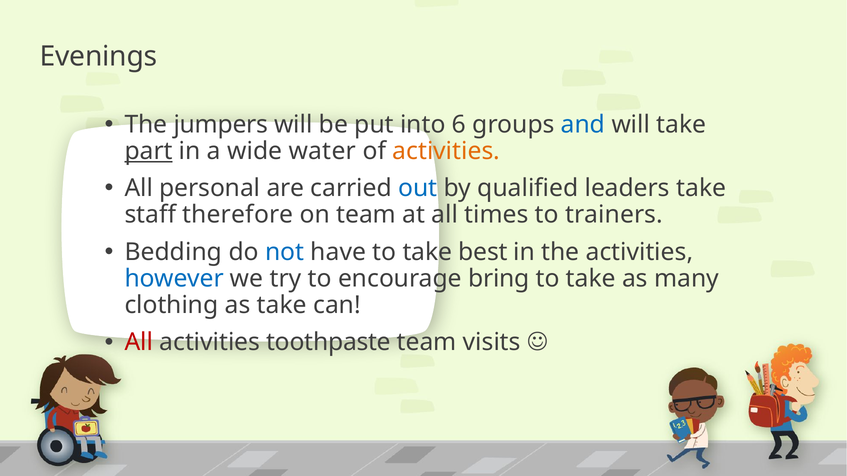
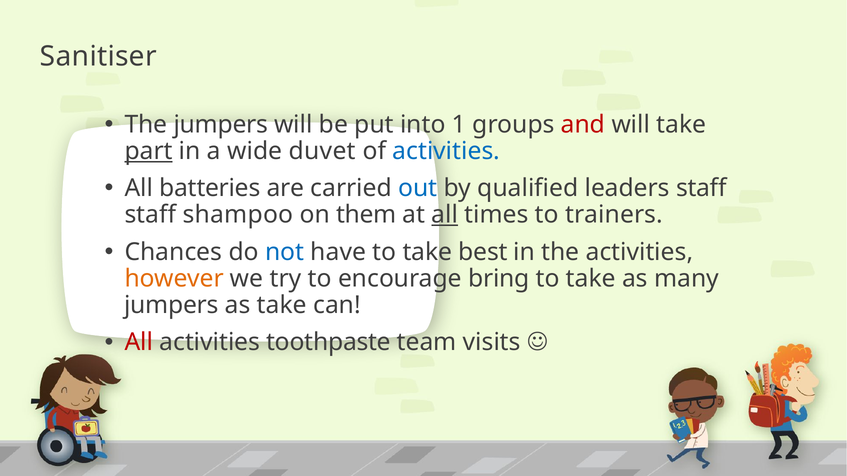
Evenings: Evenings -> Sanitiser (98, 57)
6: 6 -> 1 (459, 124)
and colour: blue -> red (583, 124)
water: water -> duvet (322, 151)
activities colour: orange -> blue (446, 151)
personal: personal -> batteries (210, 188)
leaders take: take -> staff (701, 188)
therefore: therefore -> shampoo (238, 215)
on team: team -> them (366, 215)
all underline: none -> present (445, 215)
Bedding: Bedding -> Chances (173, 252)
however colour: blue -> orange (174, 279)
clothing: clothing -> jumpers (172, 305)
